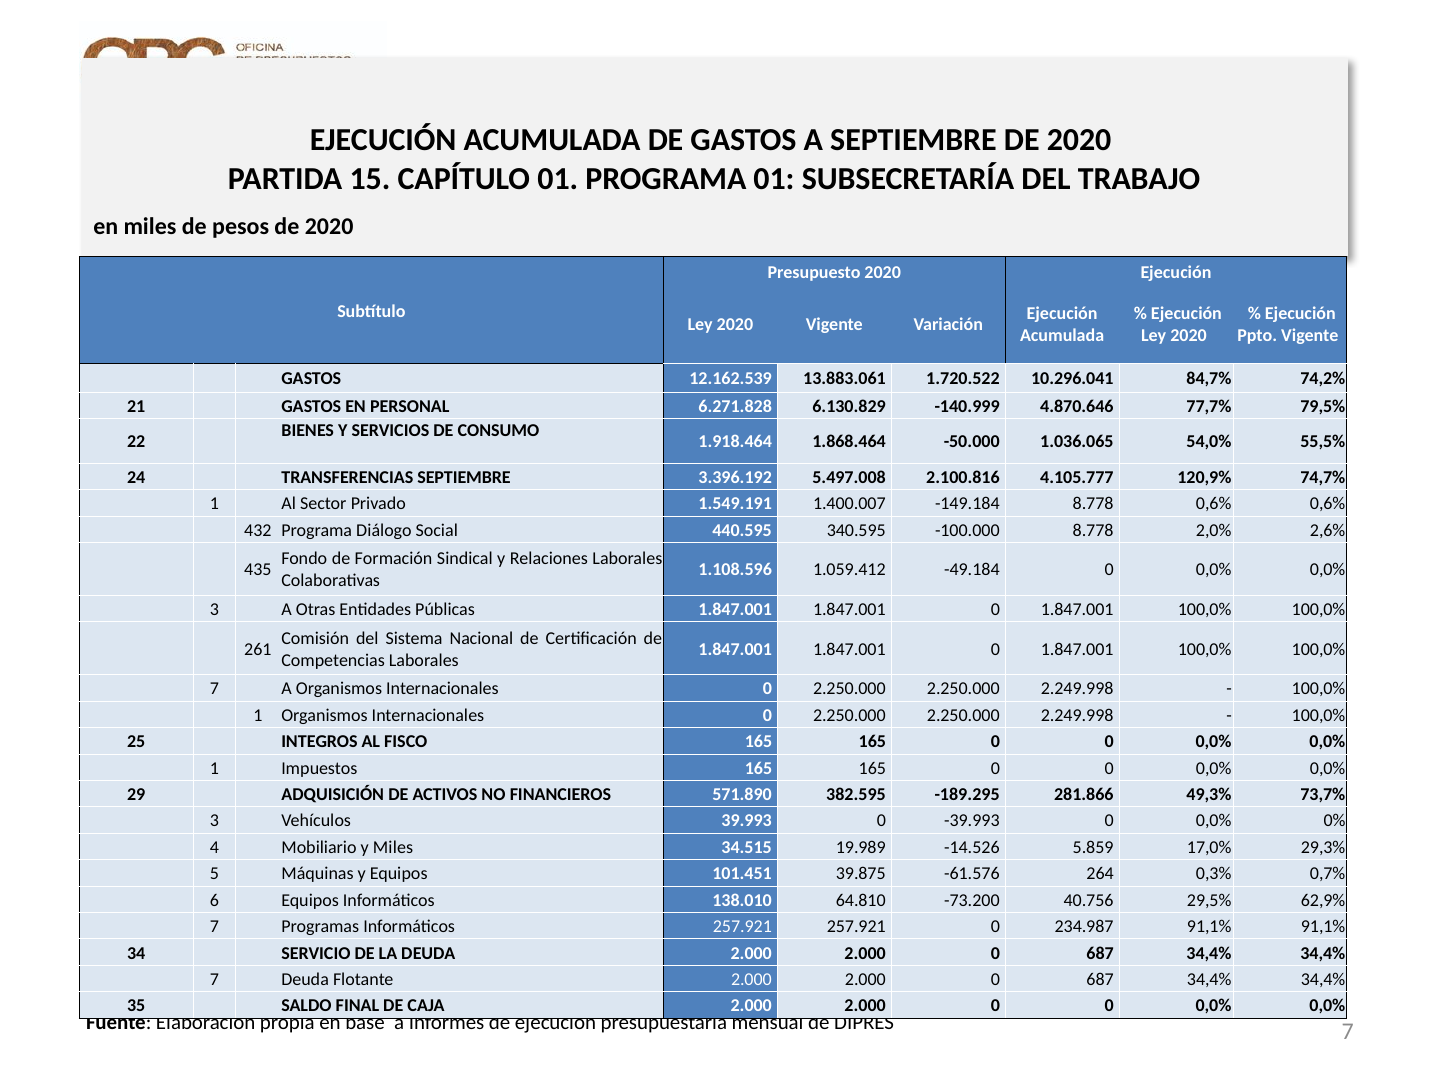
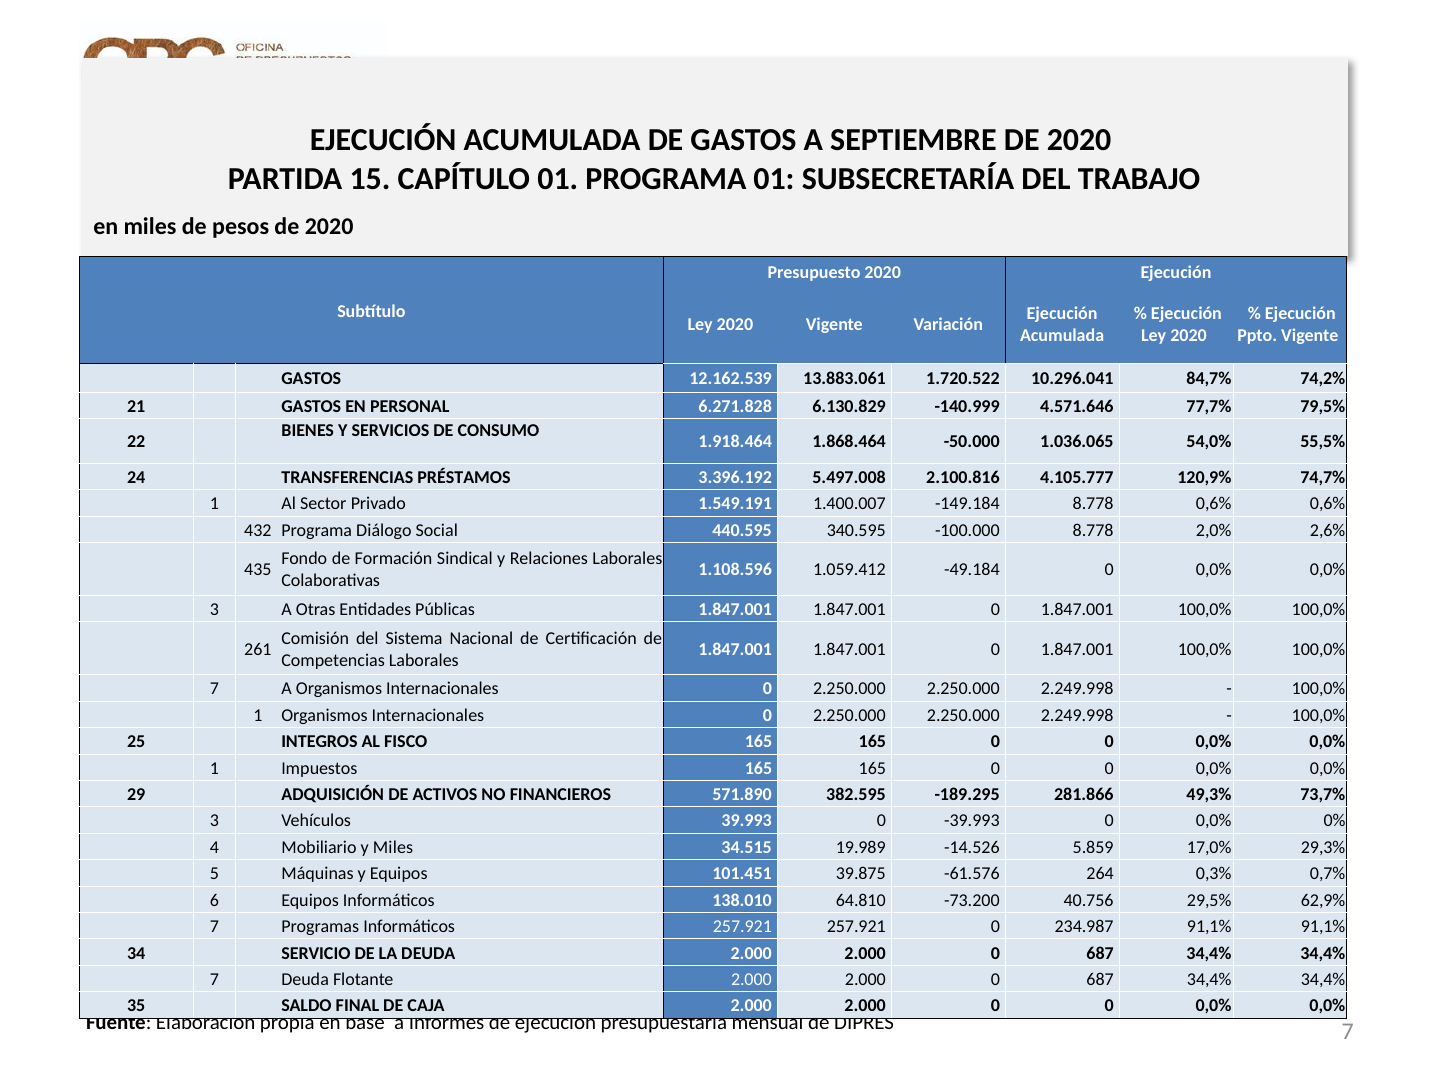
4.870.646: 4.870.646 -> 4.571.646 (1077, 406)
TRANSFERENCIAS SEPTIEMBRE: SEPTIEMBRE -> PRÉSTAMOS (464, 477)
